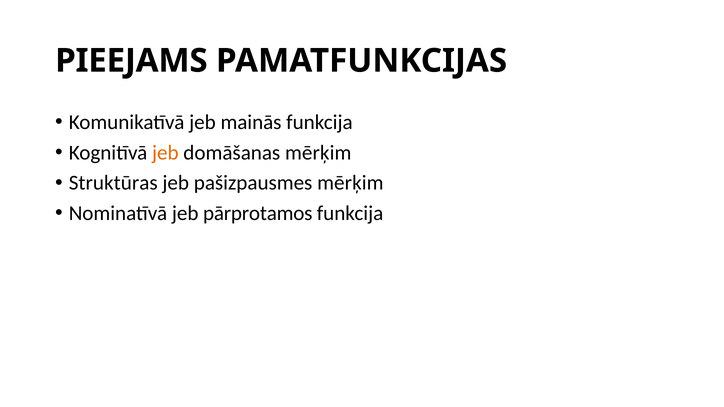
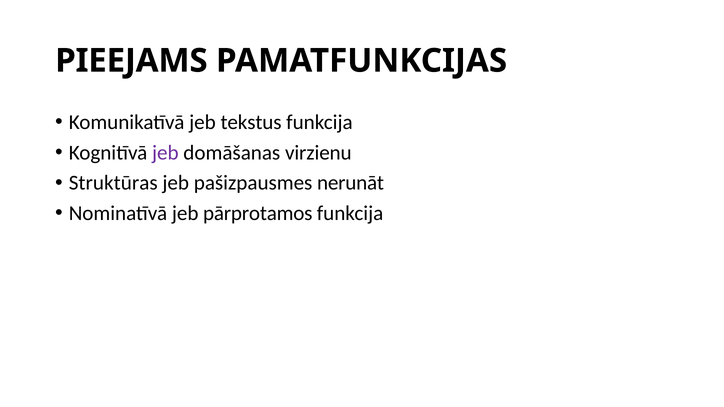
mainās: mainās -> tekstus (251, 122)
jeb colour: orange -> purple (165, 153)
domāšanas mērķim: mērķim -> virzienu (318, 153)
pašizpausmes mērķim: mērķim -> nerunāt (351, 183)
